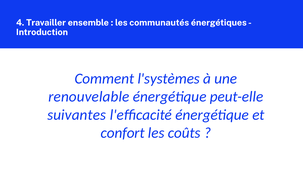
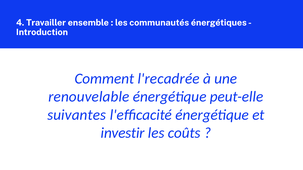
l'systèmes: l'systèmes -> l'recadrée (169, 79)
confort: confort -> investir (123, 133)
